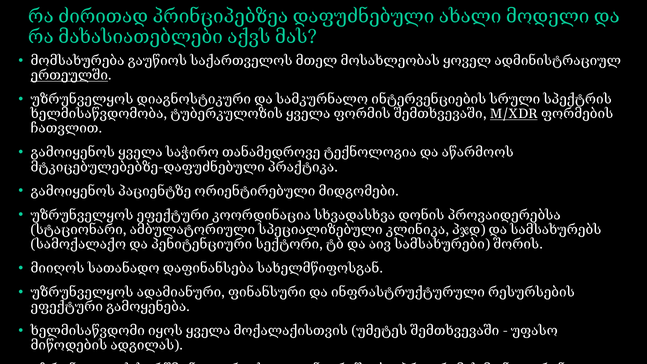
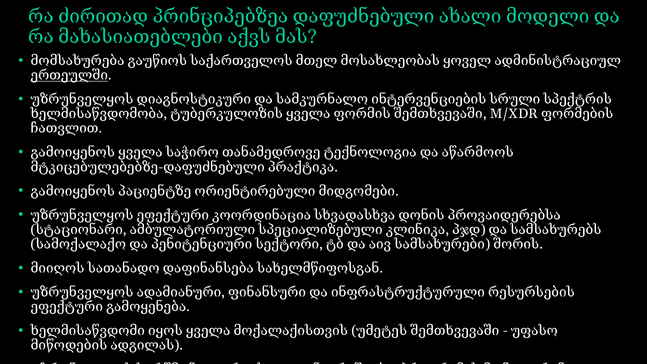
M/XDR underline: present -> none (514, 114)
